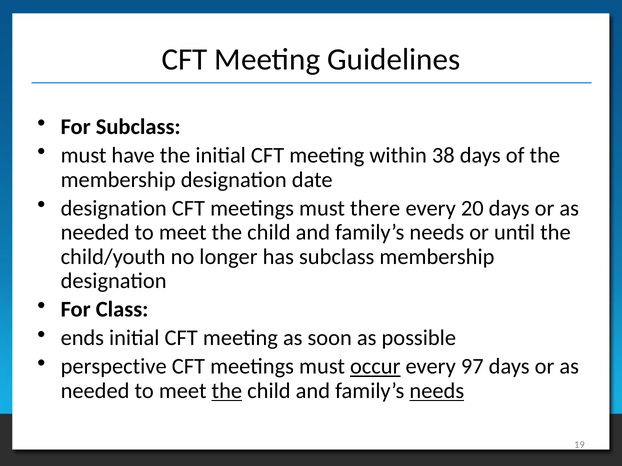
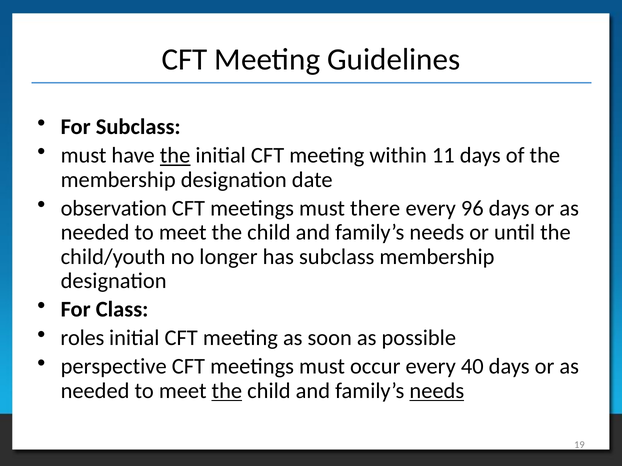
the underline: none -> present (175, 156)
38: 38 -> 11 (443, 156)
designation: designation -> observation (114, 208)
20: 20 -> 96 (472, 208)
ends: ends -> roles (82, 338)
occur underline: present -> none (375, 367)
97: 97 -> 40 (472, 367)
